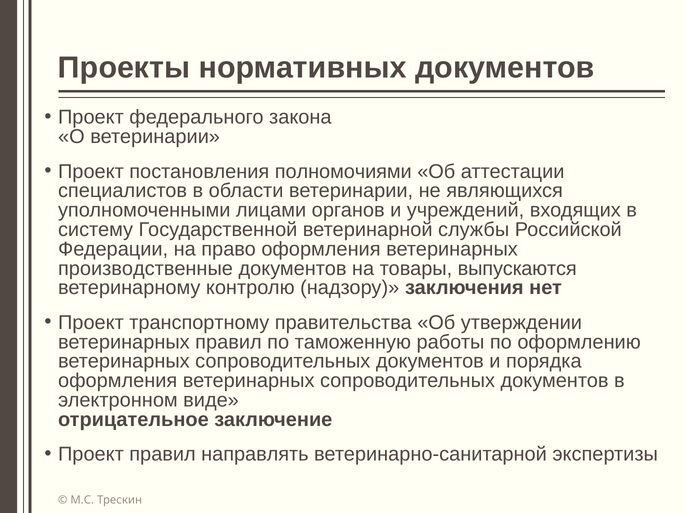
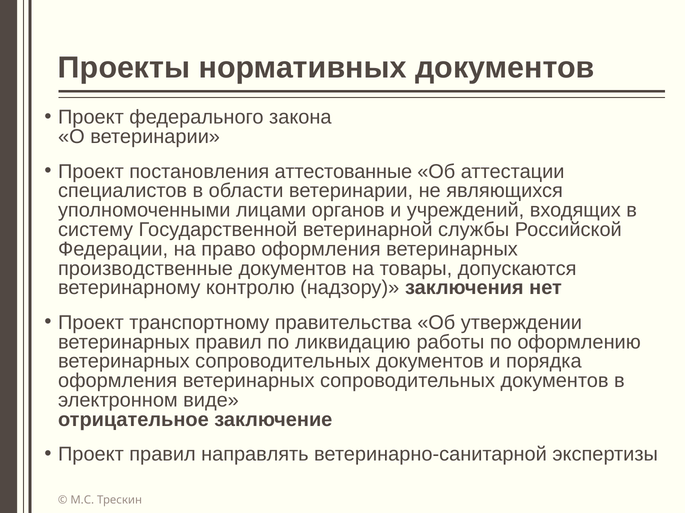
полномочиями: полномочиями -> аттестованные (343, 172)
выпускаются: выпускаются -> допускаются (517, 269)
таможенную: таможенную -> ликвидацию (353, 343)
